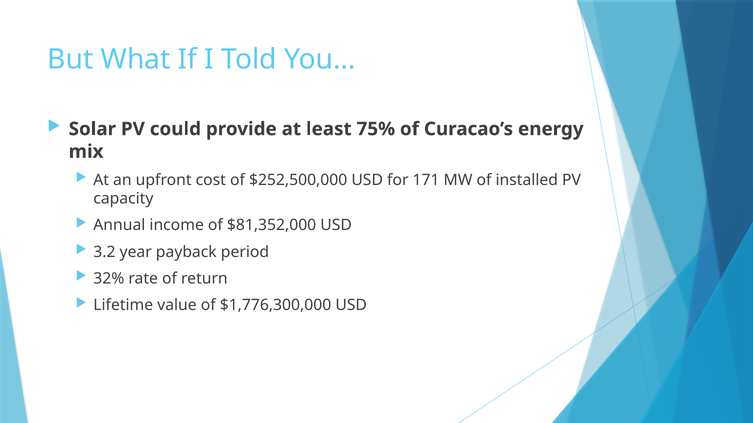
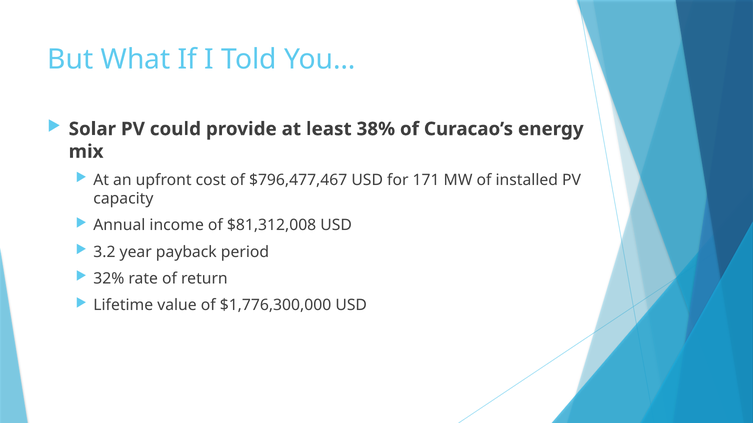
75%: 75% -> 38% (376, 129)
$252,500,000: $252,500,000 -> $796,477,467 (298, 180)
$81,352,000: $81,352,000 -> $81,312,008 (272, 226)
